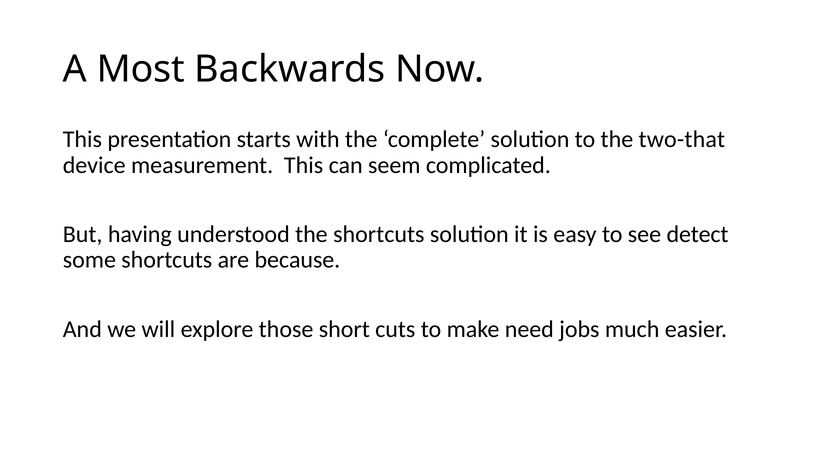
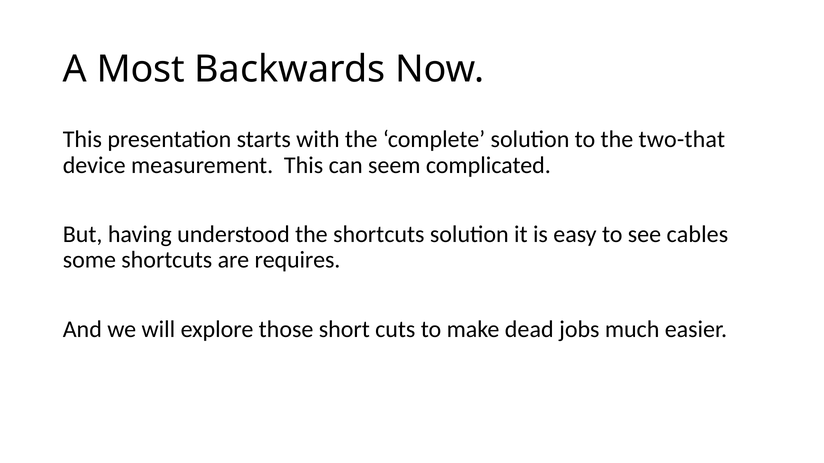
detect: detect -> cables (697, 234)
because: because -> requires (297, 260)
need: need -> dead (529, 329)
